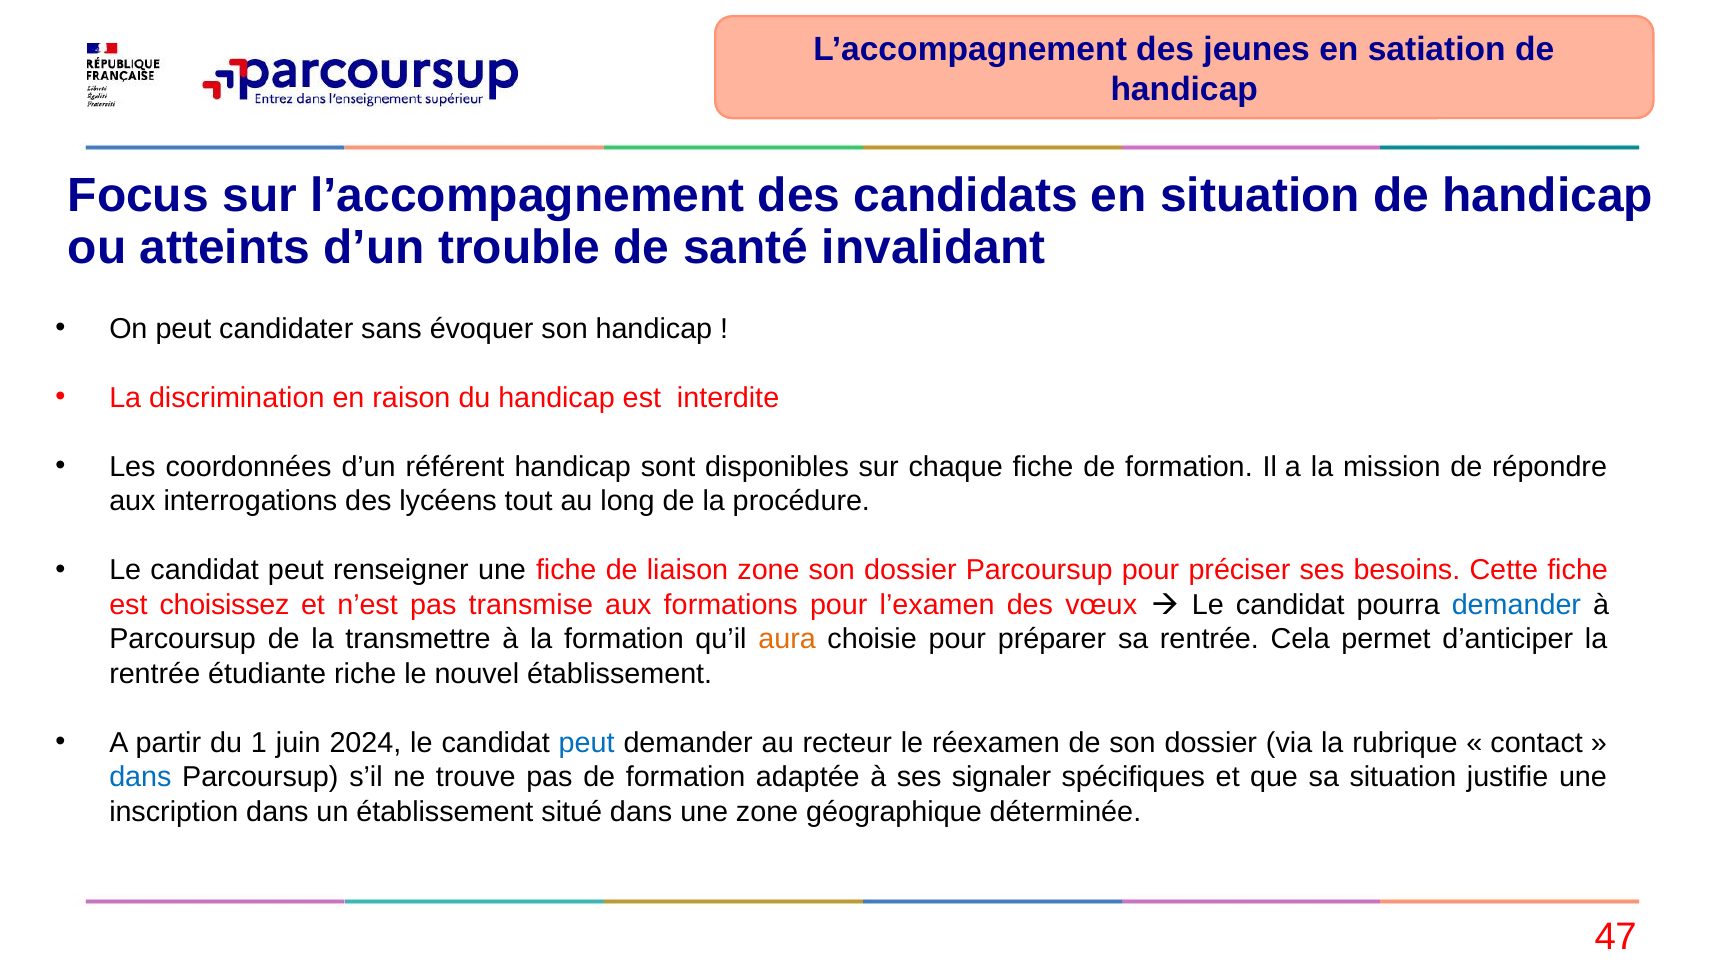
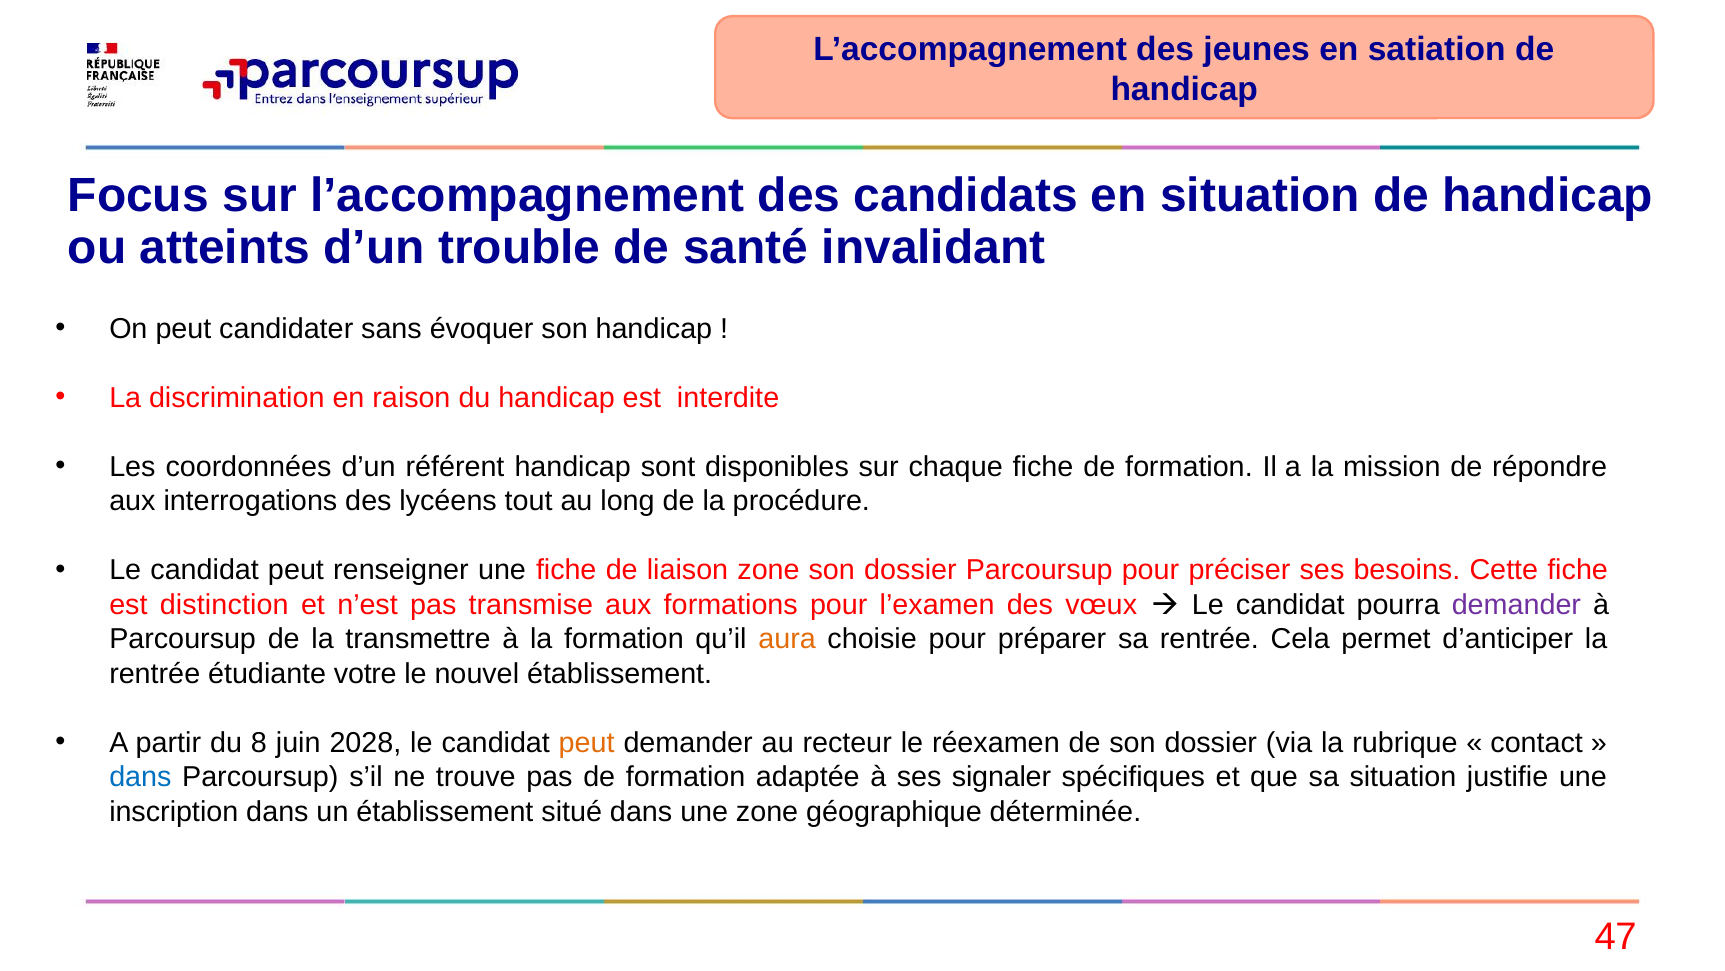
choisissez: choisissez -> distinction (224, 604)
demander colour: blue -> purple (1516, 604)
riche: riche -> votre (365, 673)
1: 1 -> 8 (259, 742)
2024: 2024 -> 2028 (365, 742)
peut colour: blue -> orange (587, 742)
